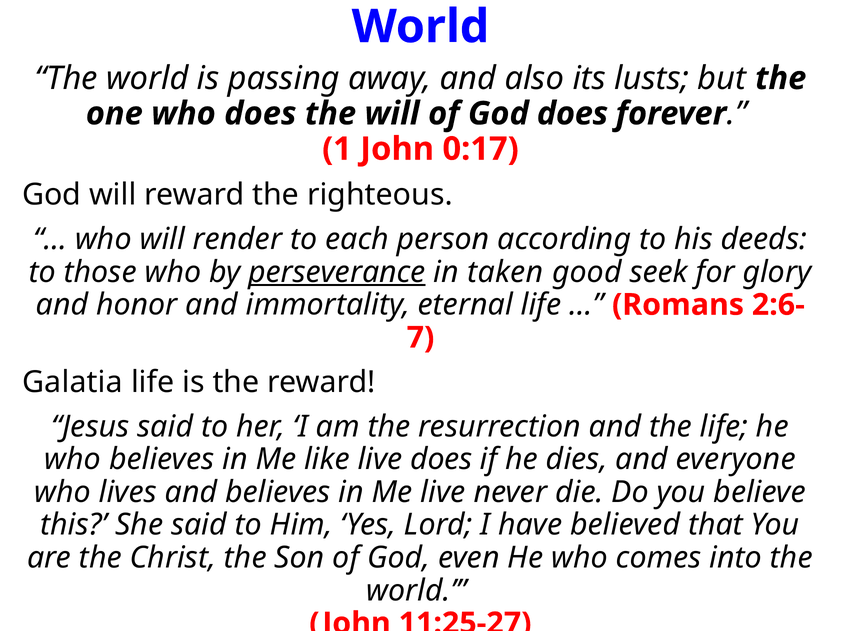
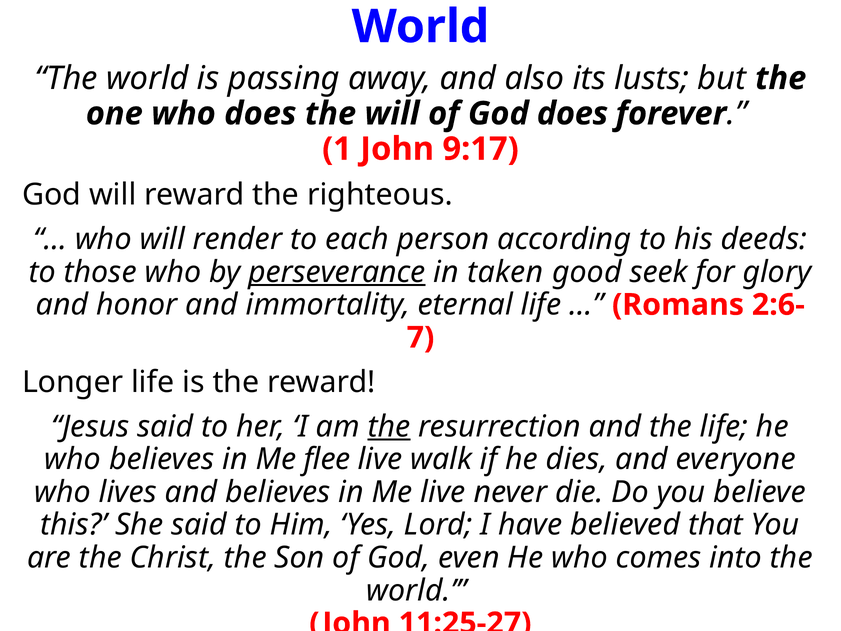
0:17: 0:17 -> 9:17 (481, 149)
Galatia: Galatia -> Longer (73, 382)
the underline: none -> present (389, 426)
like: like -> flee (327, 459)
live does: does -> walk (441, 459)
